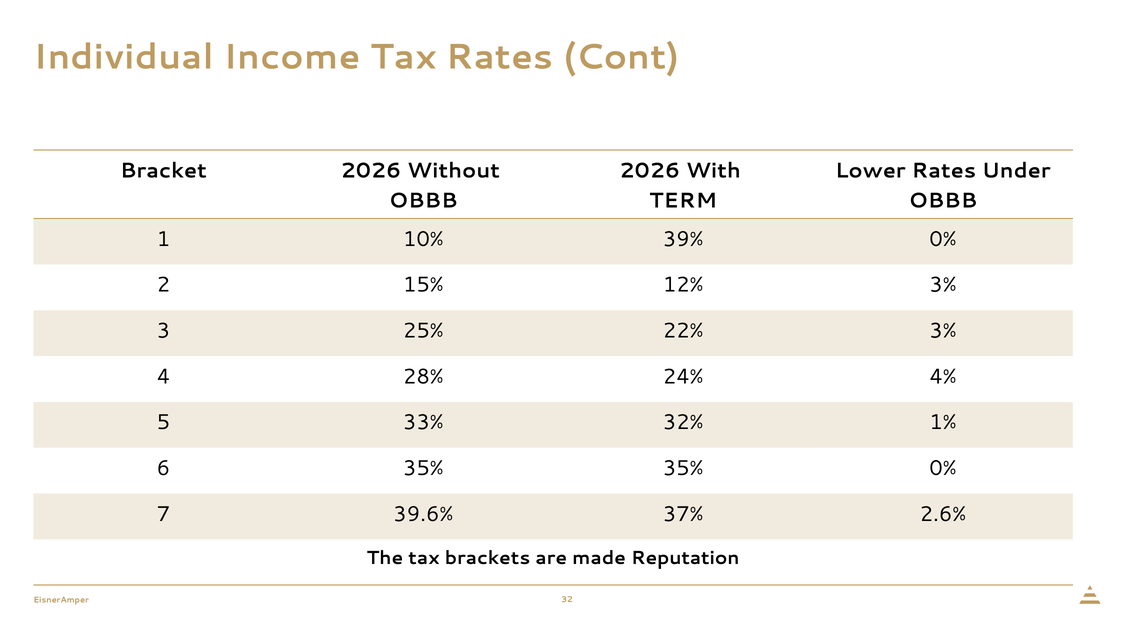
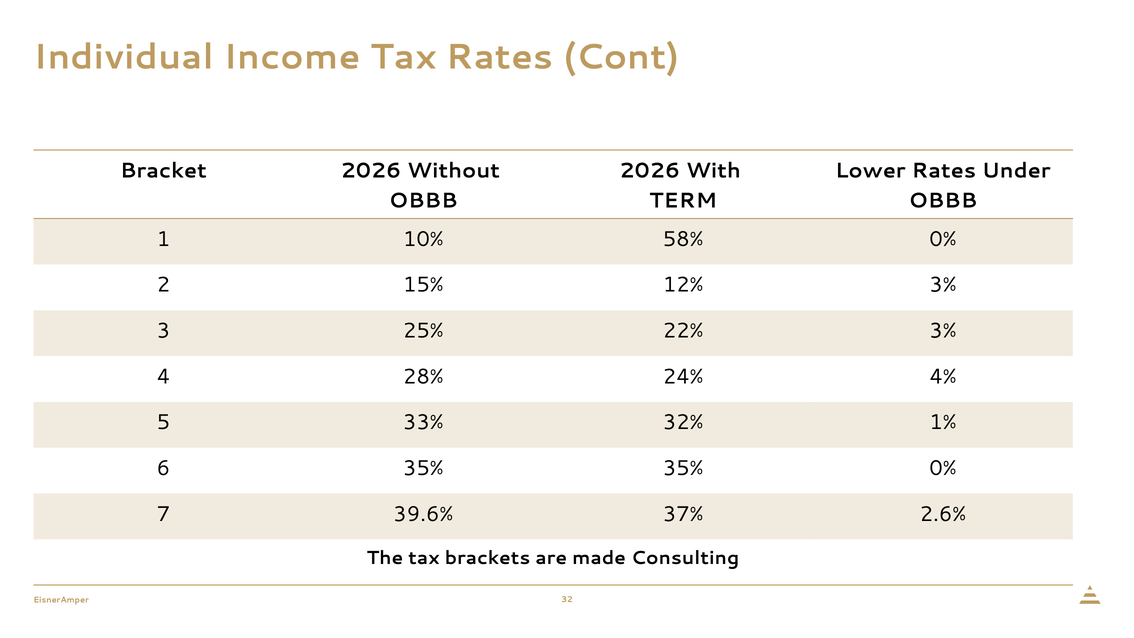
39%: 39% -> 58% (683, 239)
Reputation: Reputation -> Consulting (685, 558)
